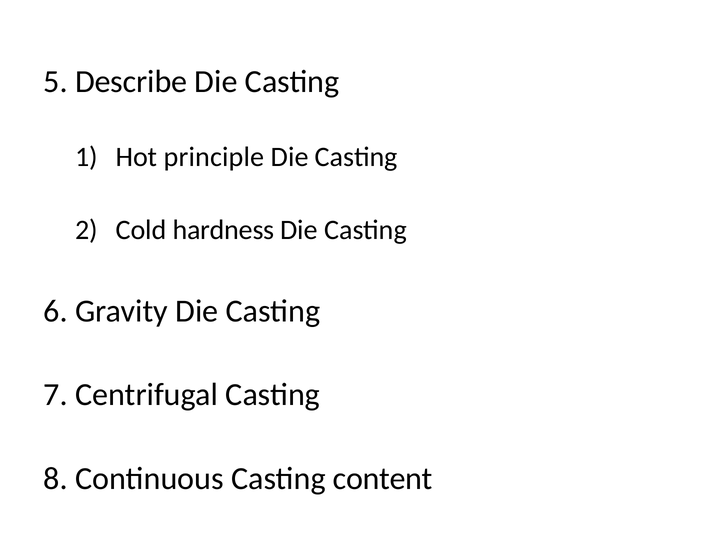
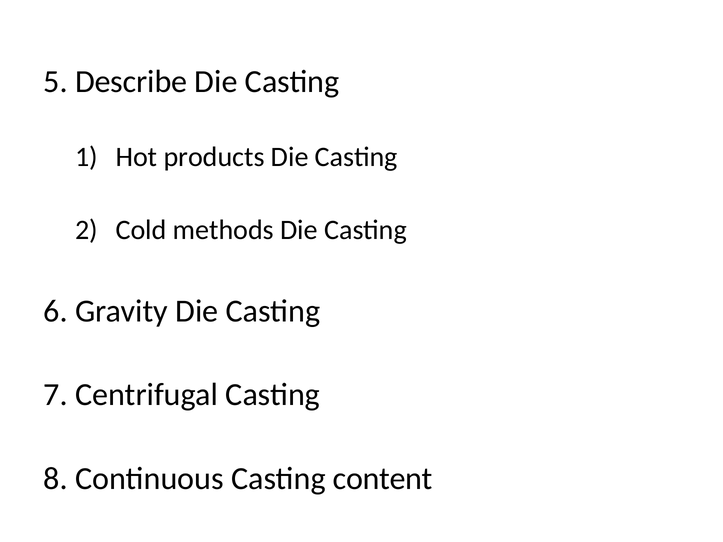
principle: principle -> products (214, 157)
hardness: hardness -> methods (223, 230)
